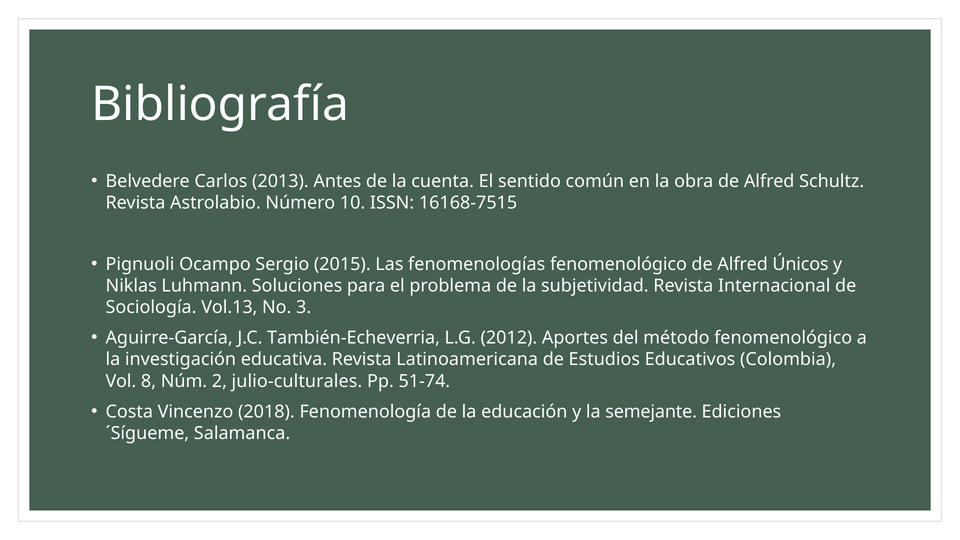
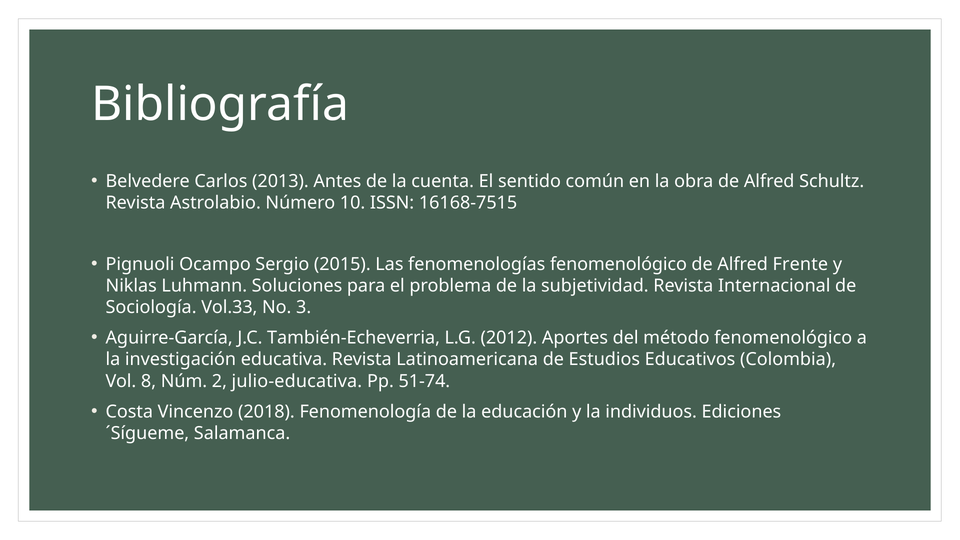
Únicos: Únicos -> Frente (800, 264)
Vol.13: Vol.13 -> Vol.33 (229, 307)
julio-culturales: julio-culturales -> julio-educativa (297, 381)
semejante: semejante -> individuos (651, 412)
